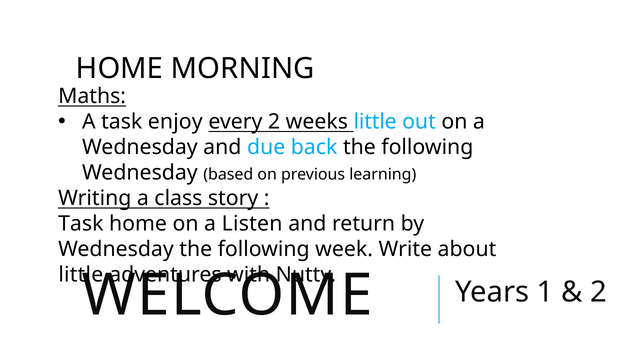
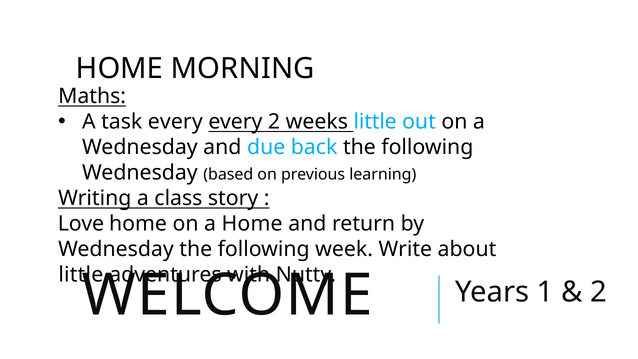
task enjoy: enjoy -> every (175, 122)
Task: Task -> Love (81, 224)
a Listen: Listen -> Home (252, 224)
